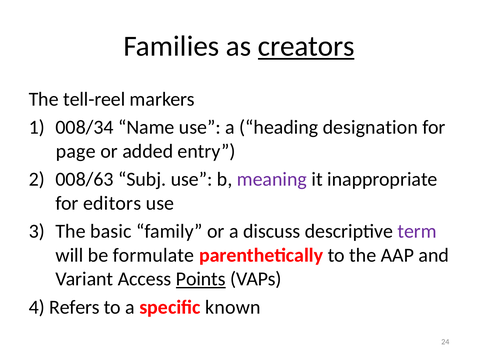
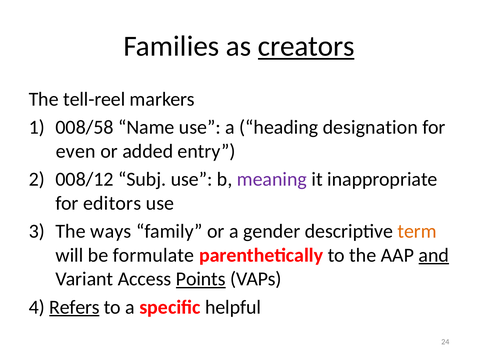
008/34: 008/34 -> 008/58 (85, 128)
page: page -> even (76, 151)
008/63: 008/63 -> 008/12 (85, 180)
basic: basic -> ways (111, 232)
discuss: discuss -> gender (272, 232)
term colour: purple -> orange (417, 232)
and underline: none -> present (434, 256)
Refers underline: none -> present (74, 308)
known: known -> helpful (233, 308)
